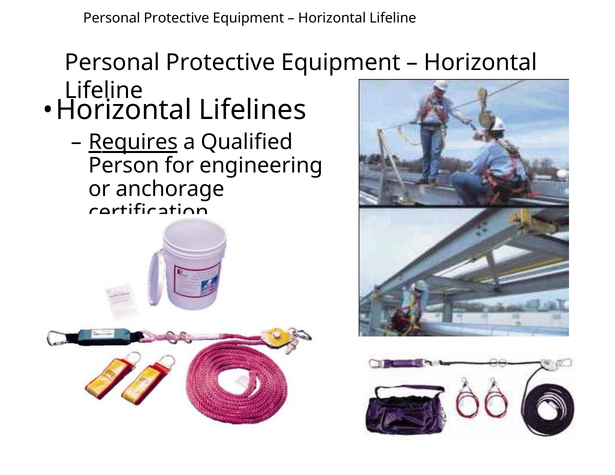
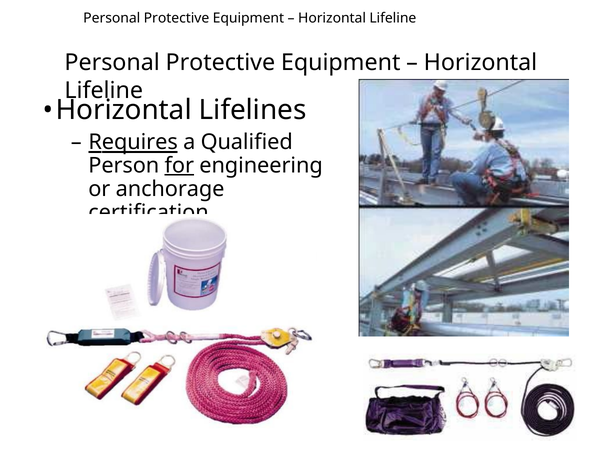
for underline: none -> present (179, 166)
